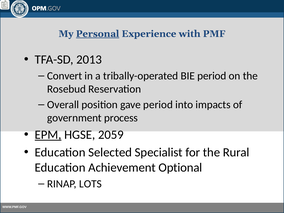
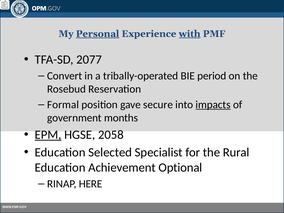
with underline: none -> present (190, 34)
2013: 2013 -> 2077 (89, 60)
Overall: Overall -> Formal (63, 105)
gave period: period -> secure (158, 105)
impacts underline: none -> present (213, 105)
process: process -> months (121, 118)
2059: 2059 -> 2058 (111, 135)
LOTS: LOTS -> HERE (91, 184)
